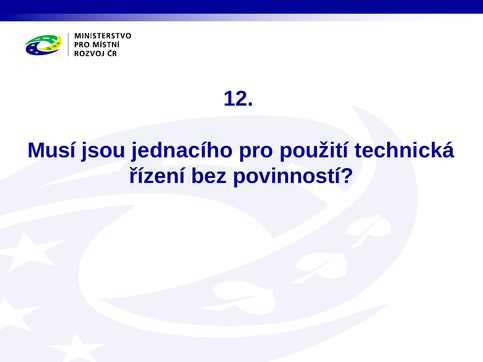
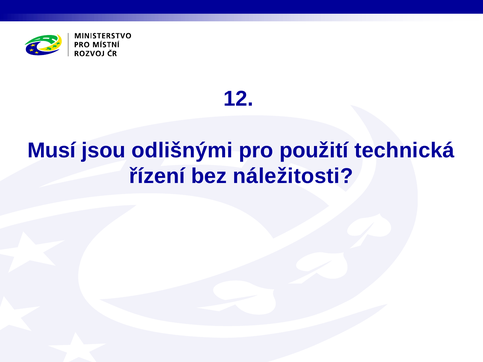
jednacího: jednacího -> odlišnými (182, 151)
povinností: povinností -> náležitosti (293, 176)
